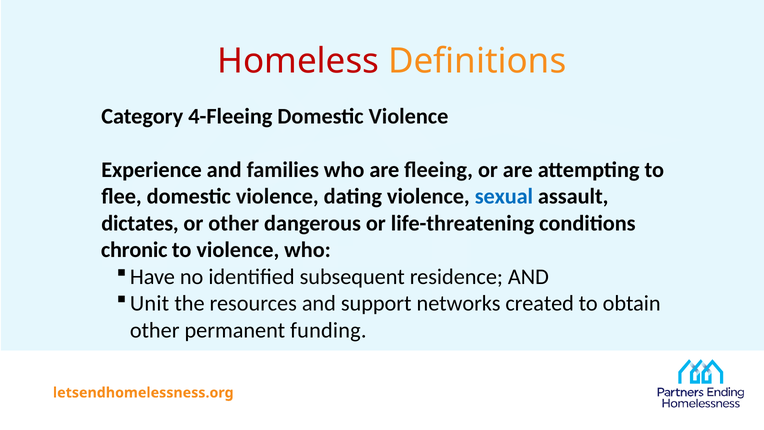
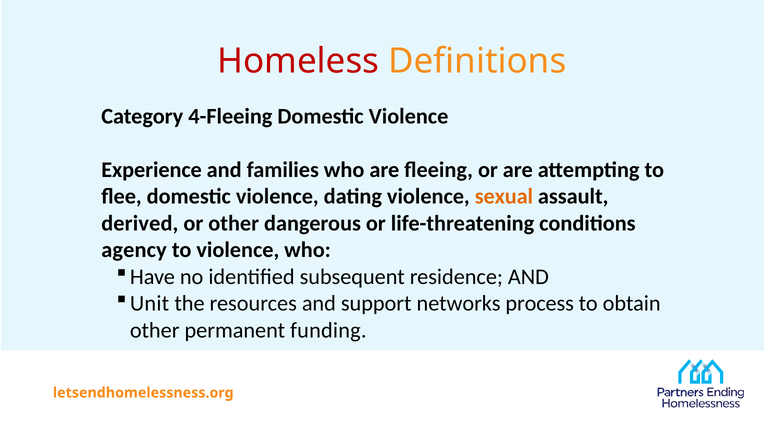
sexual colour: blue -> orange (504, 196)
dictates: dictates -> derived (140, 223)
chronic: chronic -> agency (134, 250)
created: created -> process (540, 303)
